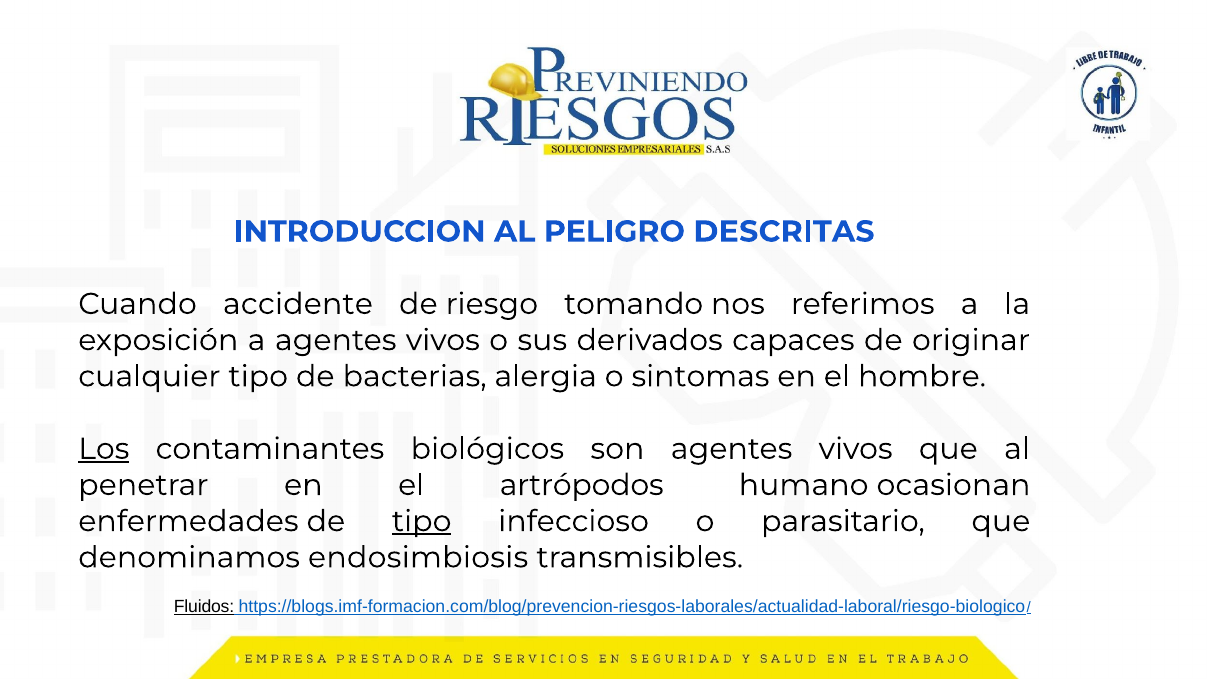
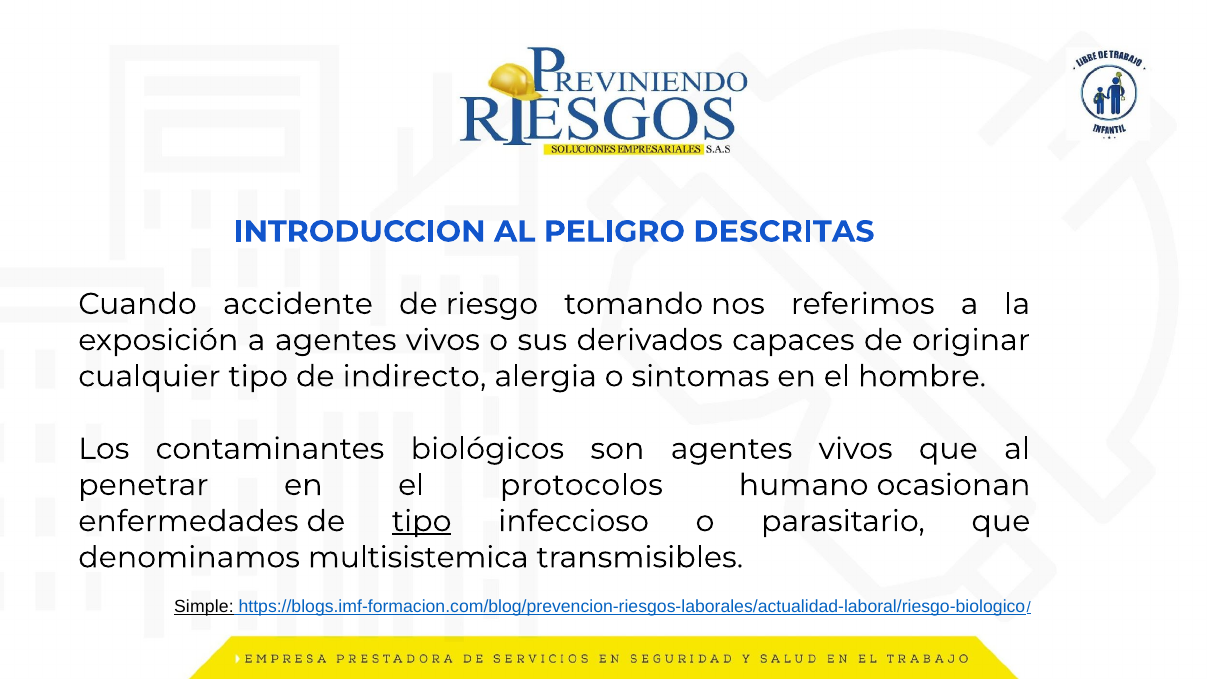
bacterias: bacterias -> indirecto (414, 376)
Los underline: present -> none (104, 449)
artrópodos: artrópodos -> protocolos (581, 485)
endosimbiosis: endosimbiosis -> multisistemica (418, 557)
Fluidos: Fluidos -> Simple (204, 606)
